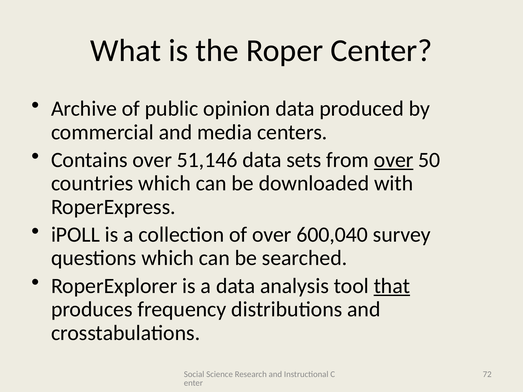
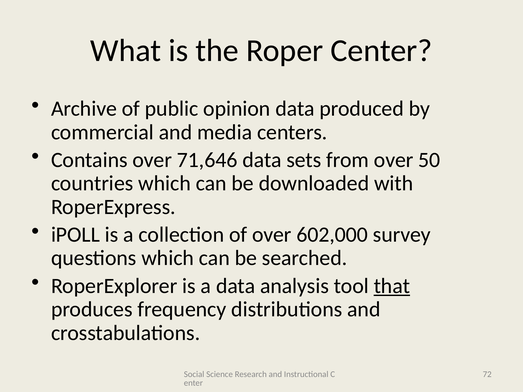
51,146: 51,146 -> 71,646 (207, 160)
over underline: present -> none (394, 160)
600,040: 600,040 -> 602,000 (332, 235)
